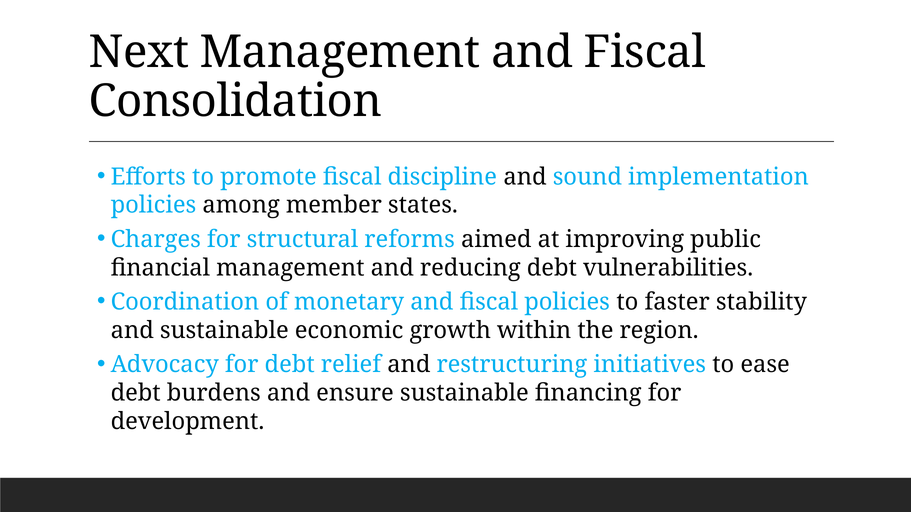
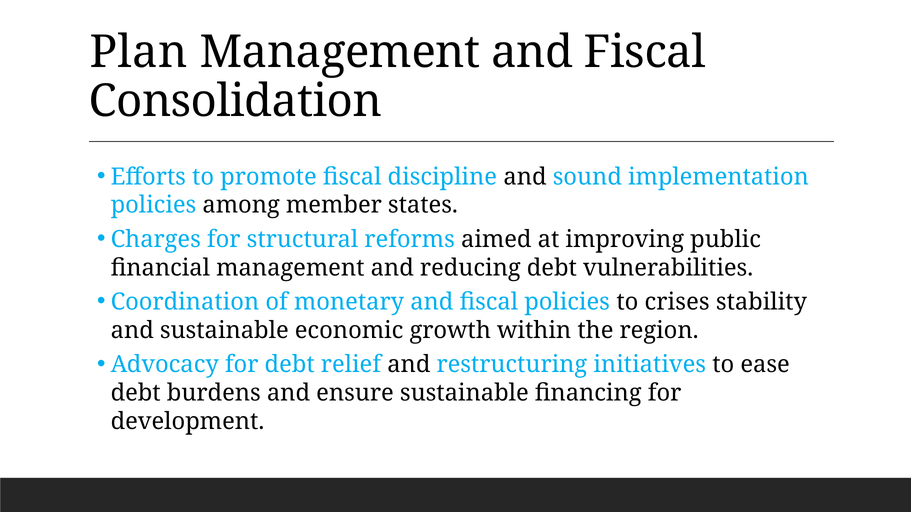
Next: Next -> Plan (139, 52)
faster: faster -> crises (677, 302)
